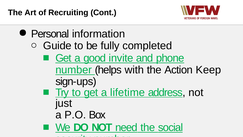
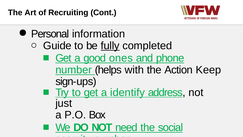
fully underline: none -> present (110, 46)
invite: invite -> ones (121, 58)
lifetime: lifetime -> identify (128, 92)
